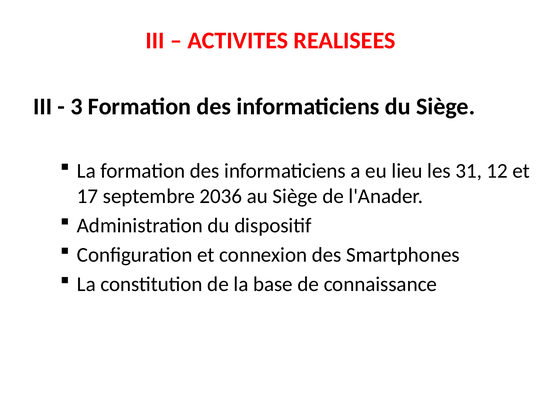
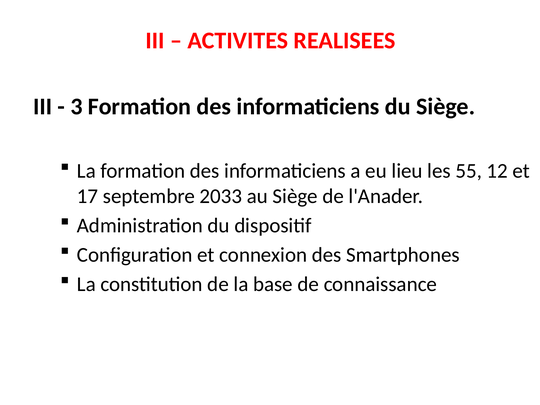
31: 31 -> 55 (469, 171)
2036: 2036 -> 2033 (221, 196)
